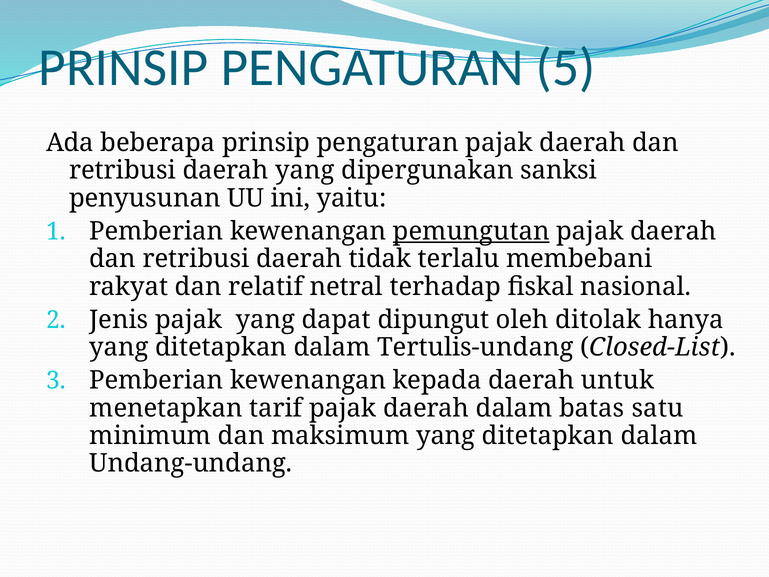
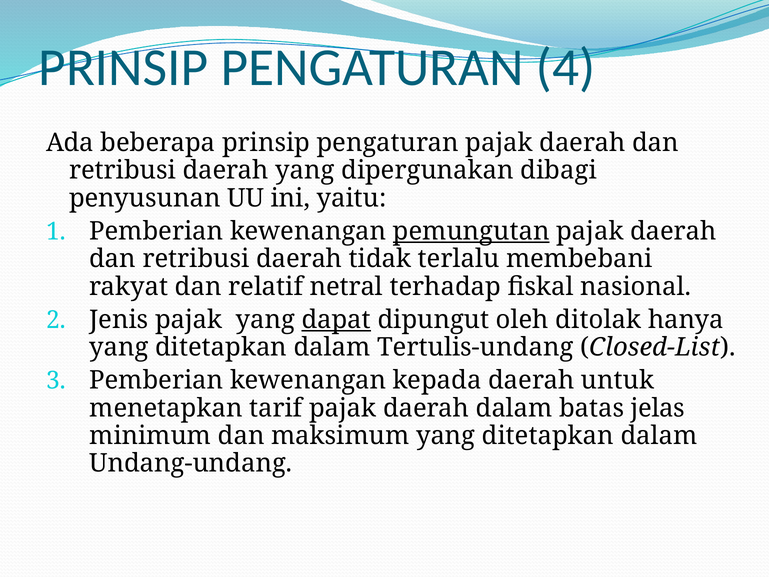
5: 5 -> 4 (566, 68)
sanksi: sanksi -> dibagi (559, 170)
dapat underline: none -> present (336, 320)
satu: satu -> jelas (658, 408)
